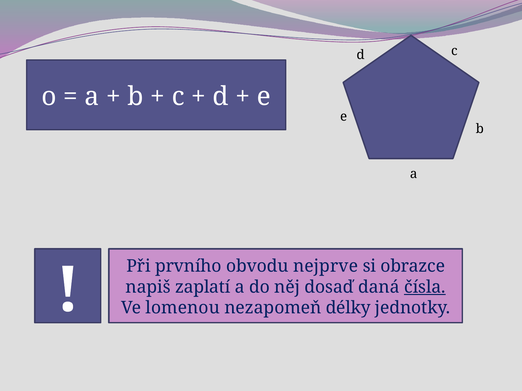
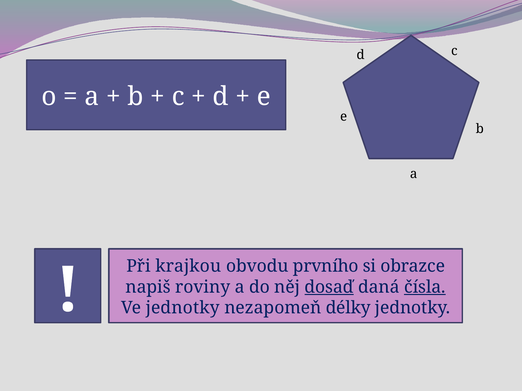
prvního: prvního -> krajkou (188, 266)
nejprve: nejprve -> prvního (326, 266)
zaplatí: zaplatí -> roviny (203, 287)
dosaď underline: none -> present (329, 287)
Ve lomenou: lomenou -> jednotky (183, 308)
